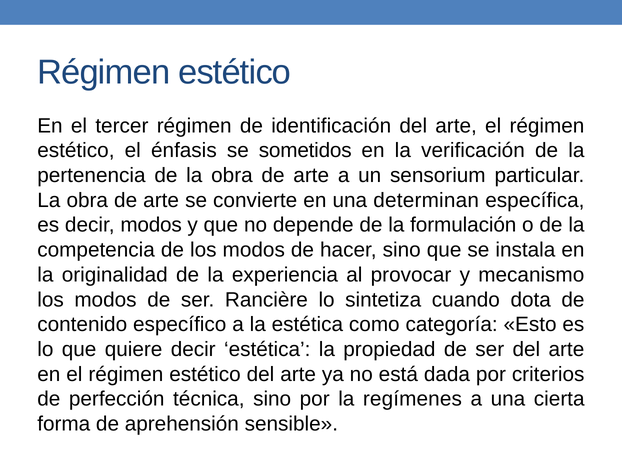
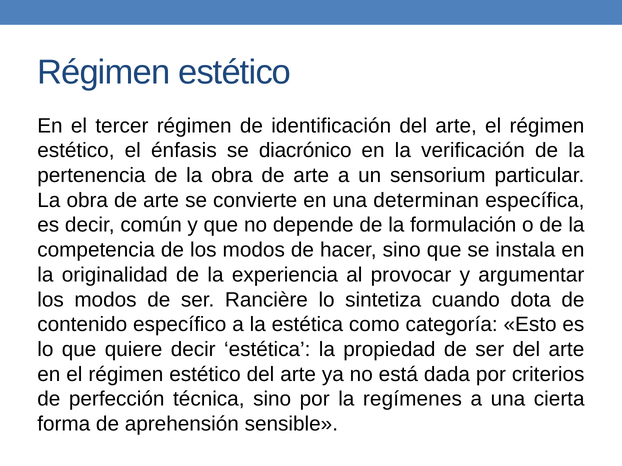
sometidos: sometidos -> diacrónico (305, 151)
decir modos: modos -> común (151, 225)
mecanismo: mecanismo -> argumentar (531, 275)
